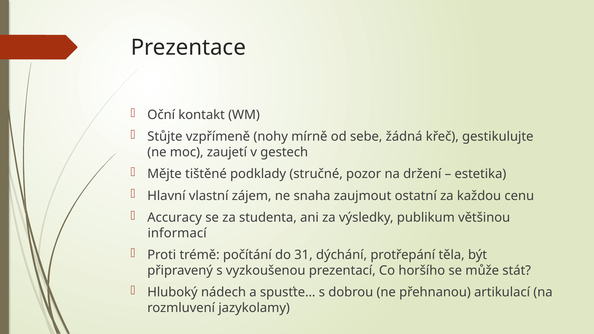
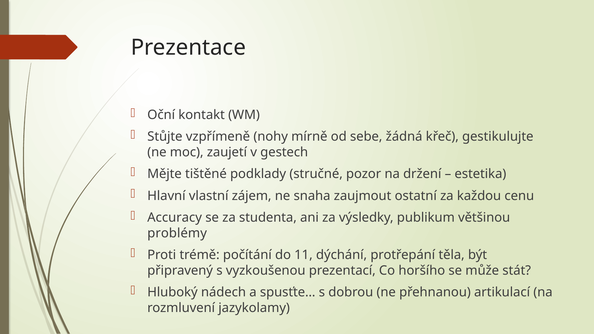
informací: informací -> problémy (177, 233)
31: 31 -> 11 (303, 255)
